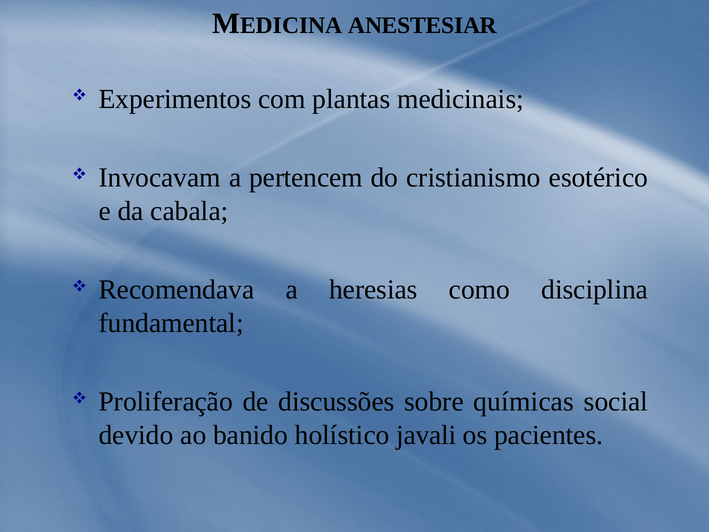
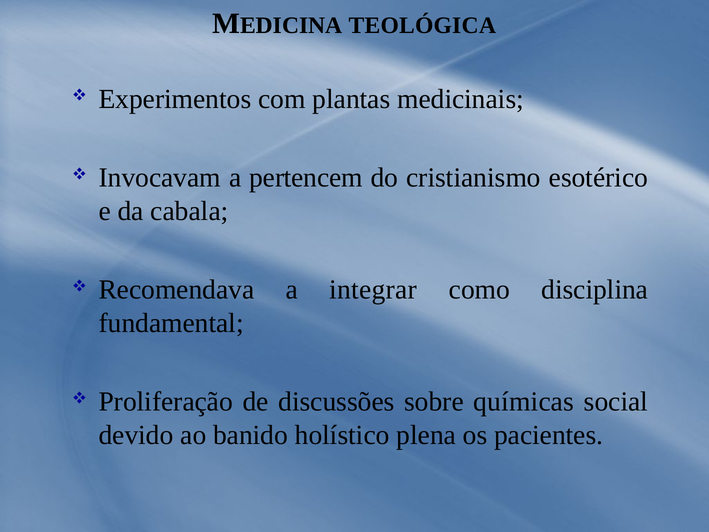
ANESTESIAR: ANESTESIAR -> TEOLÓGICA (422, 25)
heresias: heresias -> integrar (373, 290)
javali: javali -> plena (426, 435)
